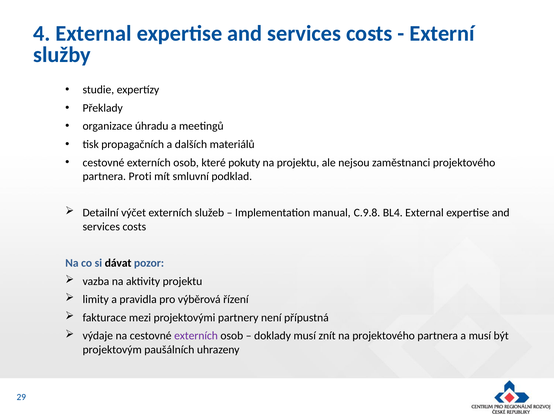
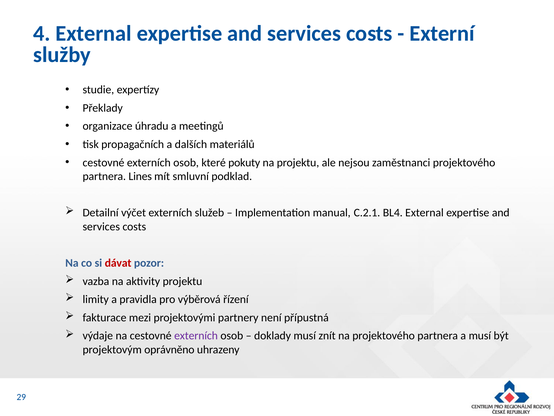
Proti: Proti -> Lines (140, 176)
C.9.8: C.9.8 -> C.2.1 (367, 213)
dávat colour: black -> red (118, 263)
paušálních: paušálních -> oprávněno (169, 349)
